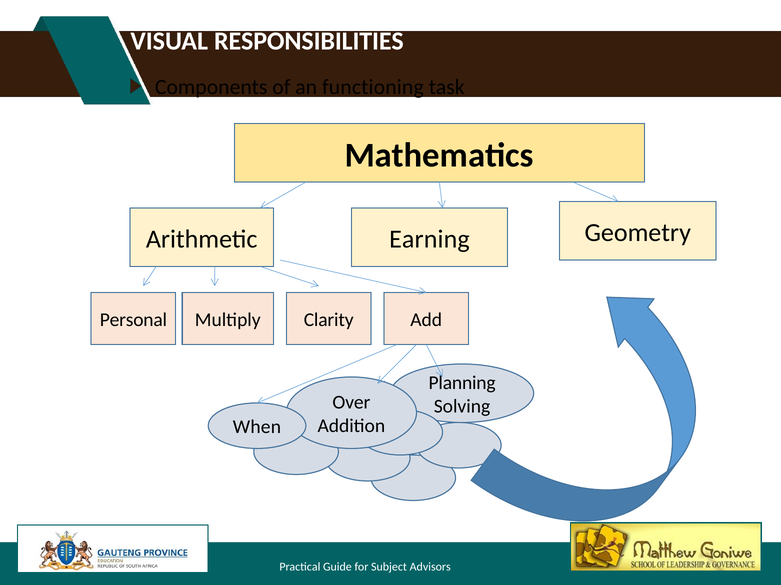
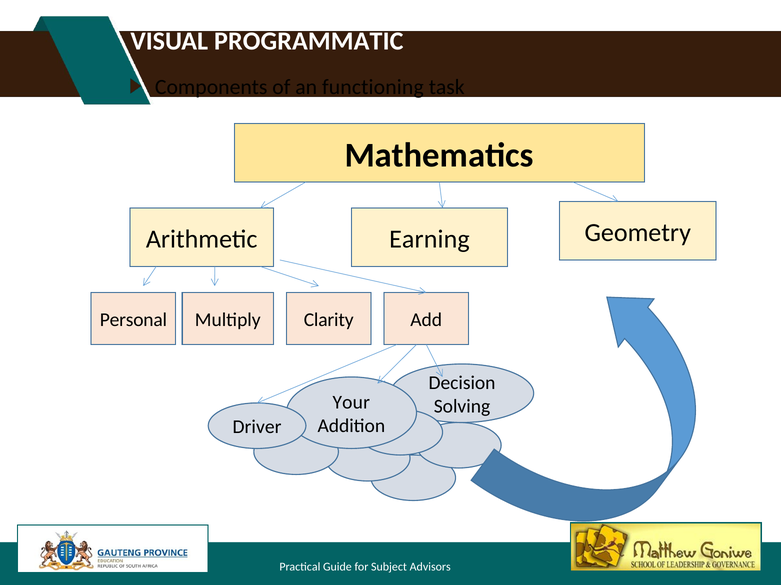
RESPONSIBILITIES: RESPONSIBILITIES -> PROGRAMMATIC (309, 41)
Planning: Planning -> Decision (462, 383)
Over: Over -> Your (351, 403)
When: When -> Driver (257, 428)
